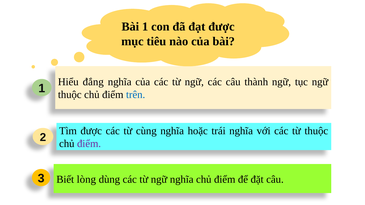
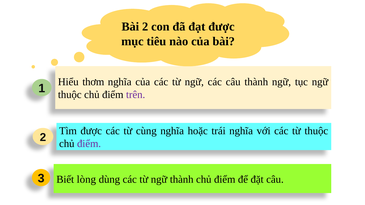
Bài 1: 1 -> 2 (145, 27)
đắng: đắng -> thơm (93, 82)
trên colour: blue -> purple (136, 95)
ngữ nghĩa: nghĩa -> thành (182, 180)
